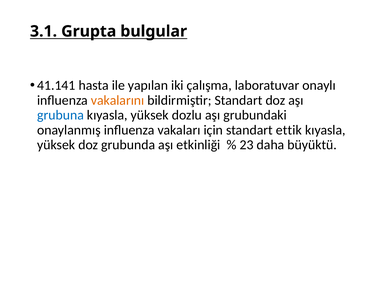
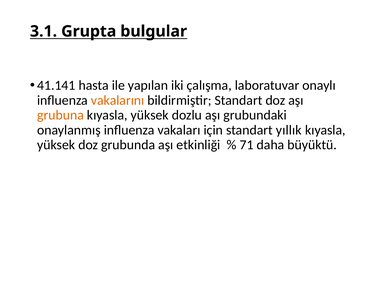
grubuna colour: blue -> orange (61, 115)
ettik: ettik -> yıllık (289, 130)
23: 23 -> 71 (247, 145)
